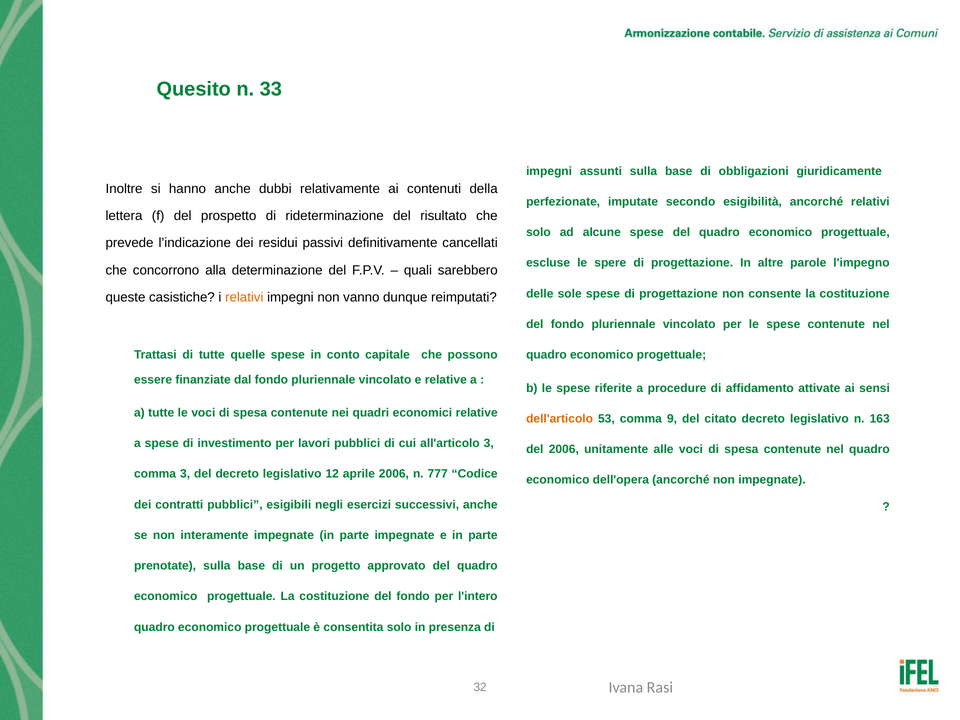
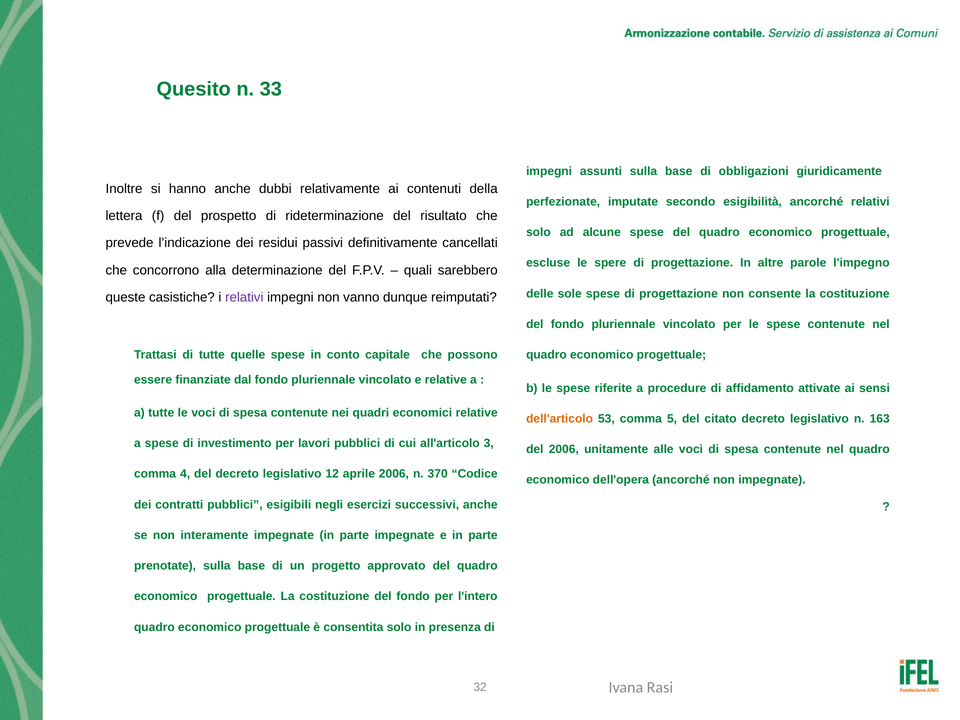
relativi colour: orange -> purple (244, 297)
9: 9 -> 5 (672, 419)
comma 3: 3 -> 4 (185, 474)
777: 777 -> 370 (438, 474)
